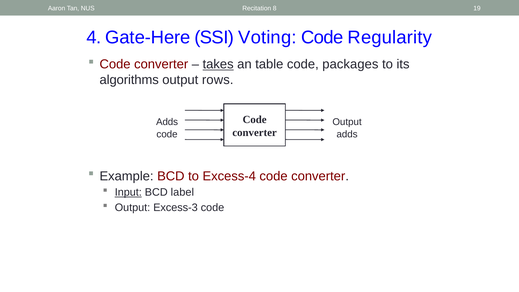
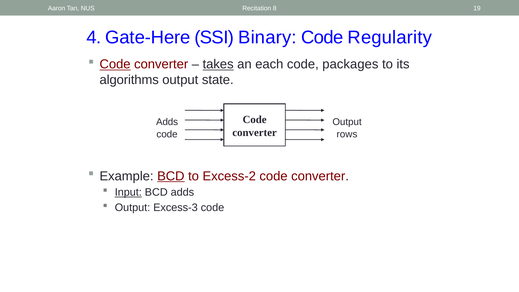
Voting: Voting -> Binary (267, 37)
Code underline: none -> present (115, 64)
table: table -> each (269, 64)
rows: rows -> state (218, 80)
adds: adds -> rows (347, 134)
BCD underline: none -> present (171, 176)
Excess-4: Excess-4 -> Excess-2 (229, 176)
BCD label: label -> adds (182, 192)
